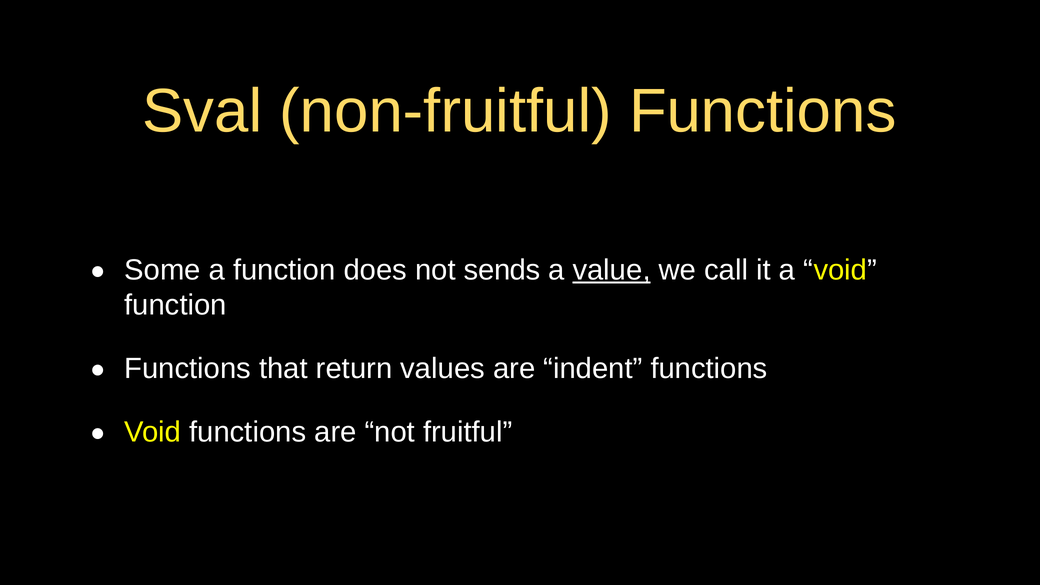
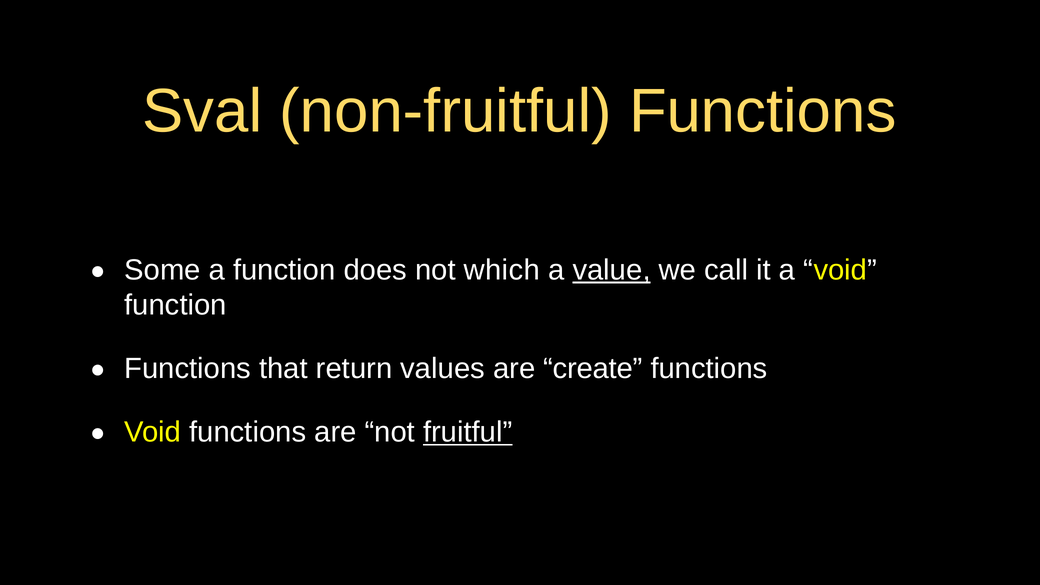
sends: sends -> which (502, 270)
indent: indent -> create (593, 369)
fruitful underline: none -> present (468, 432)
